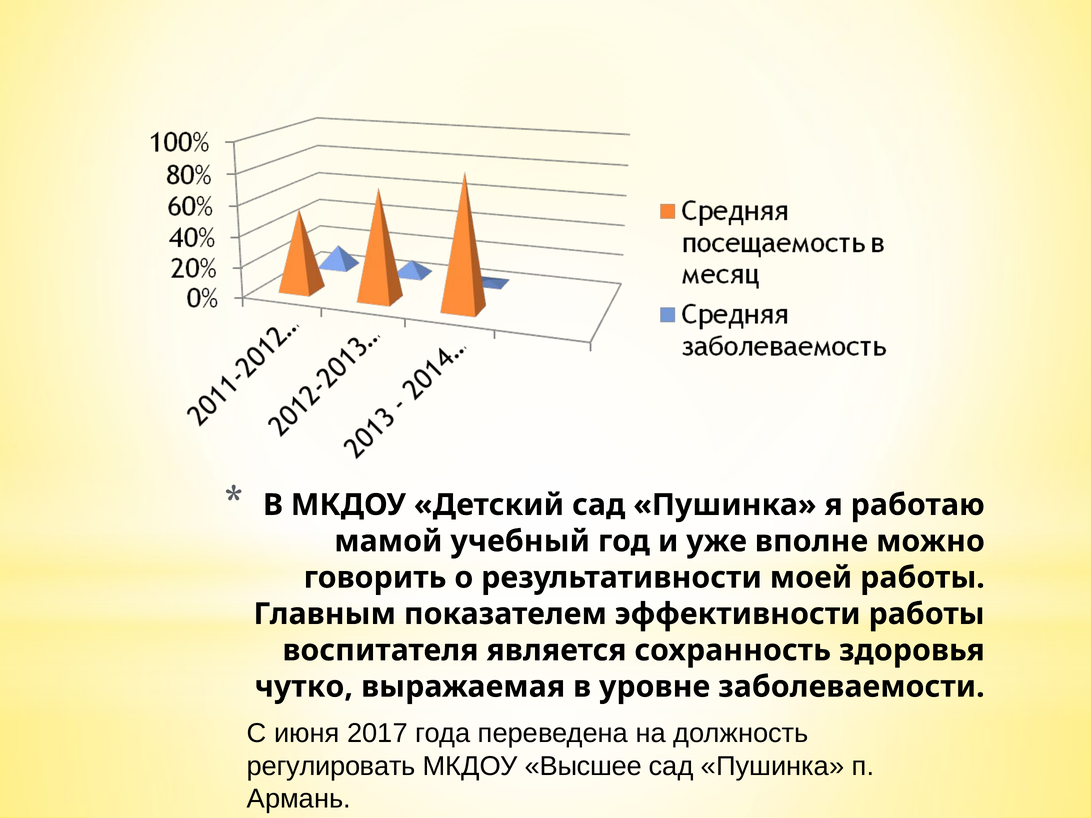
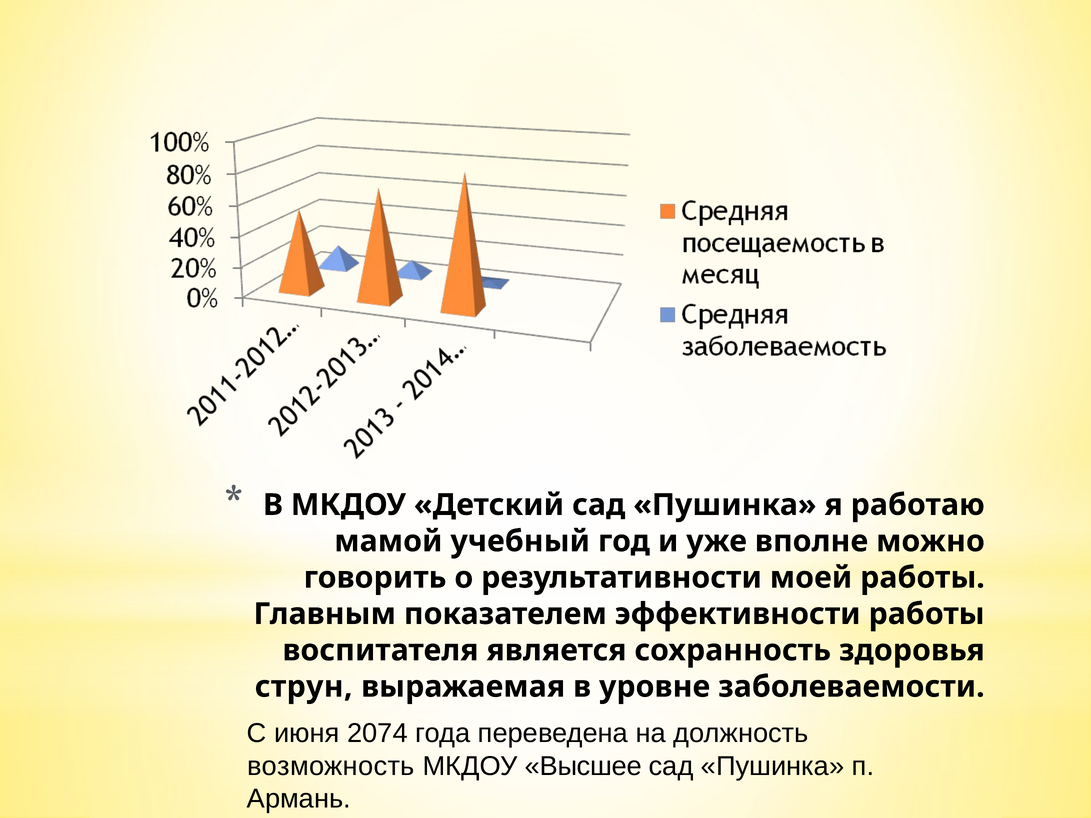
чутко: чутко -> струн (304, 687)
2017: 2017 -> 2074 (377, 734)
регулировать: регулировать -> возможность (331, 766)
